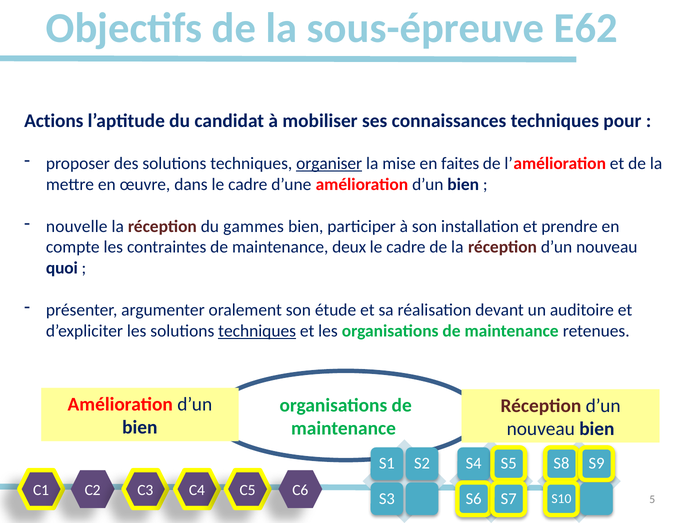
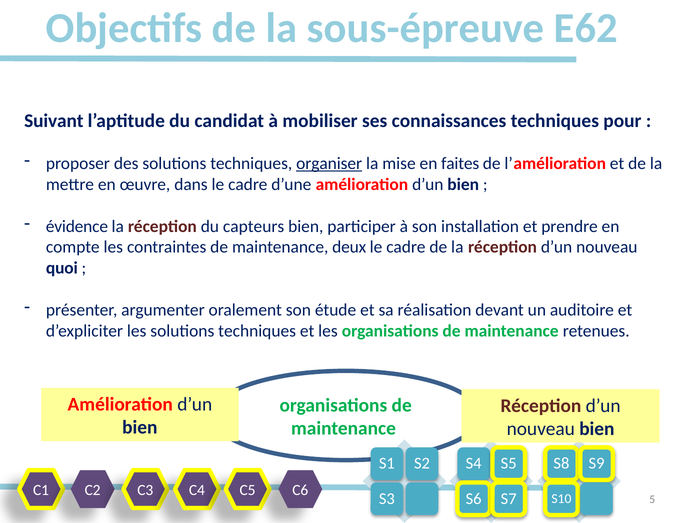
Actions: Actions -> Suivant (54, 121)
nouvelle: nouvelle -> évidence (77, 226)
gammes: gammes -> capteurs (254, 226)
techniques underline: present -> none (257, 331)
